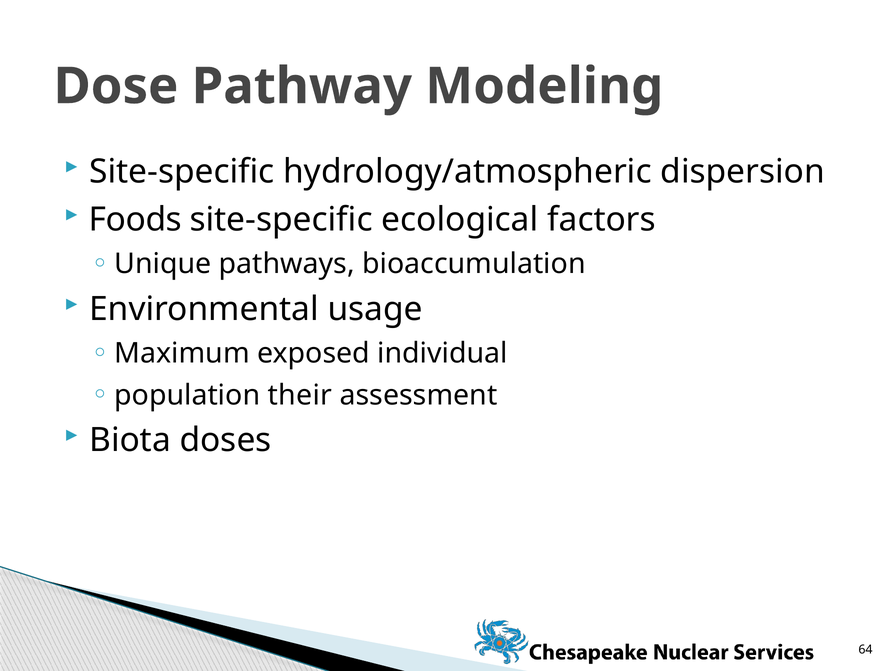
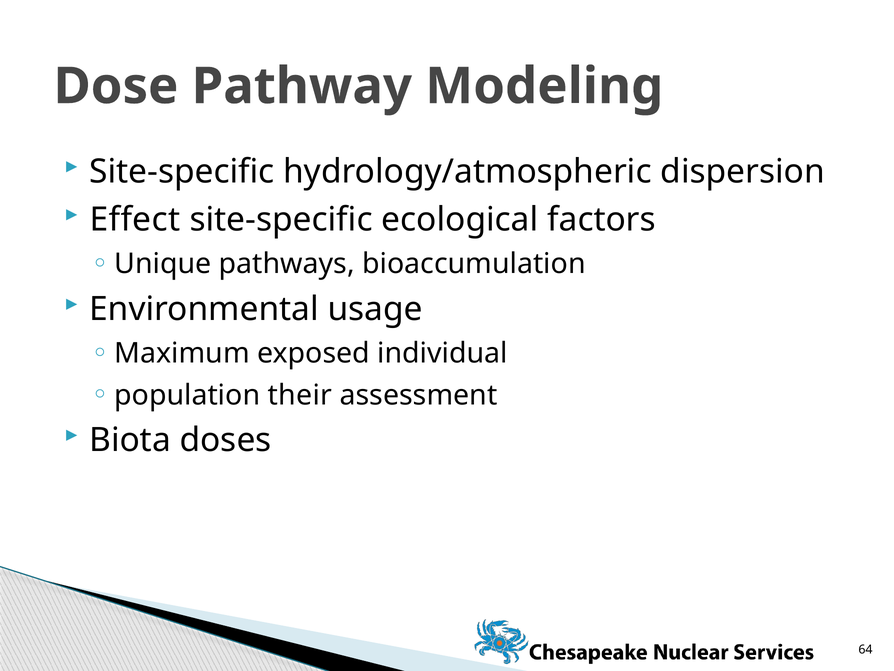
Foods: Foods -> Effect (135, 219)
